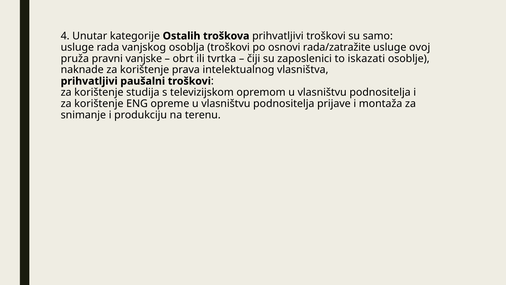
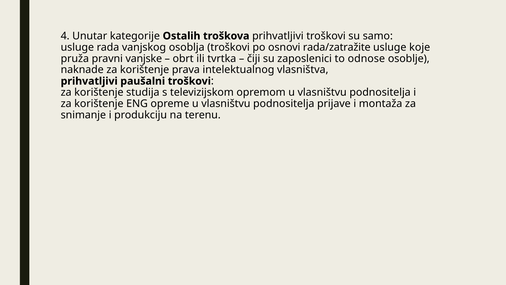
ovoj: ovoj -> koje (420, 47)
iskazati: iskazati -> odnose (366, 58)
